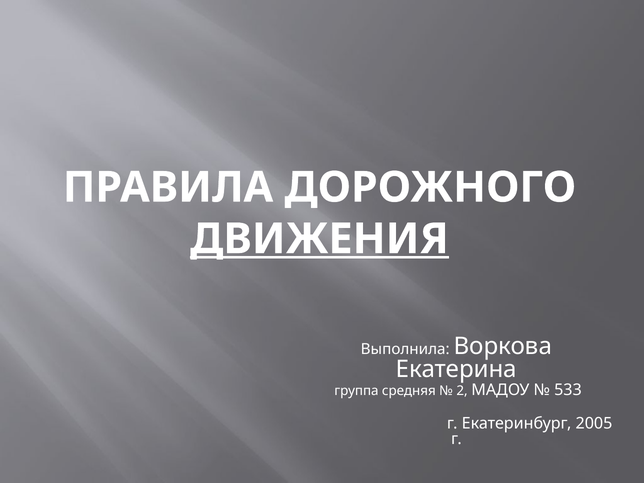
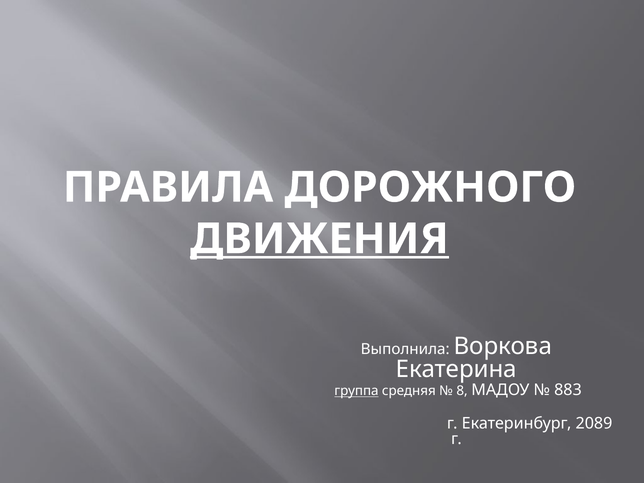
группа underline: none -> present (356, 391)
2: 2 -> 8 (462, 391)
533: 533 -> 883 (568, 390)
2005: 2005 -> 2089 (594, 423)
